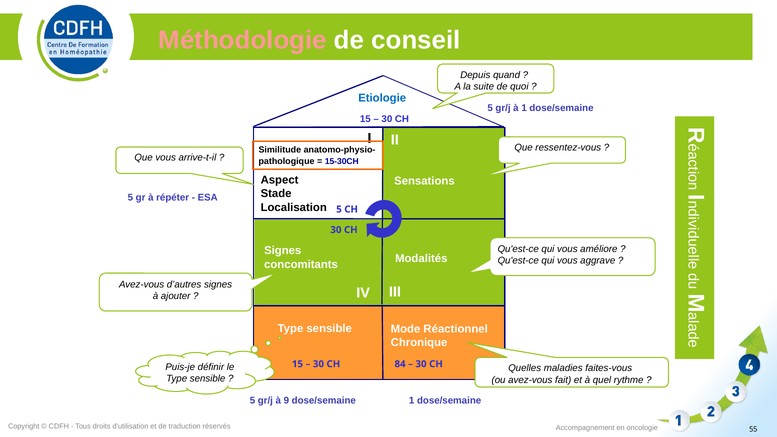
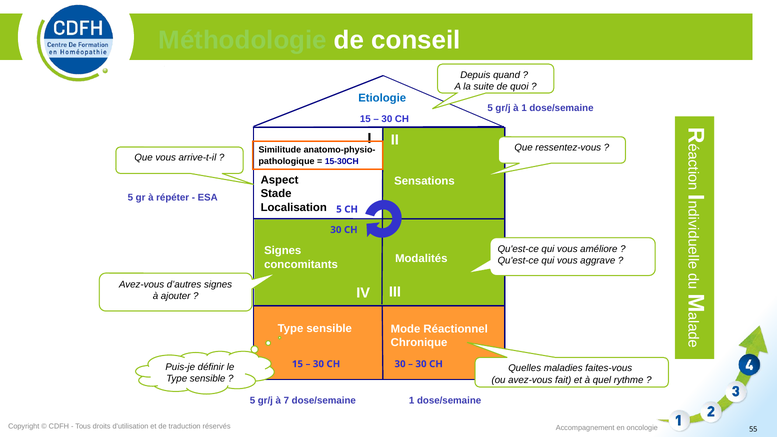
Méthodologie colour: pink -> light green (243, 40)
30 CH 84: 84 -> 30 (400, 364)
9: 9 -> 7 (286, 401)
